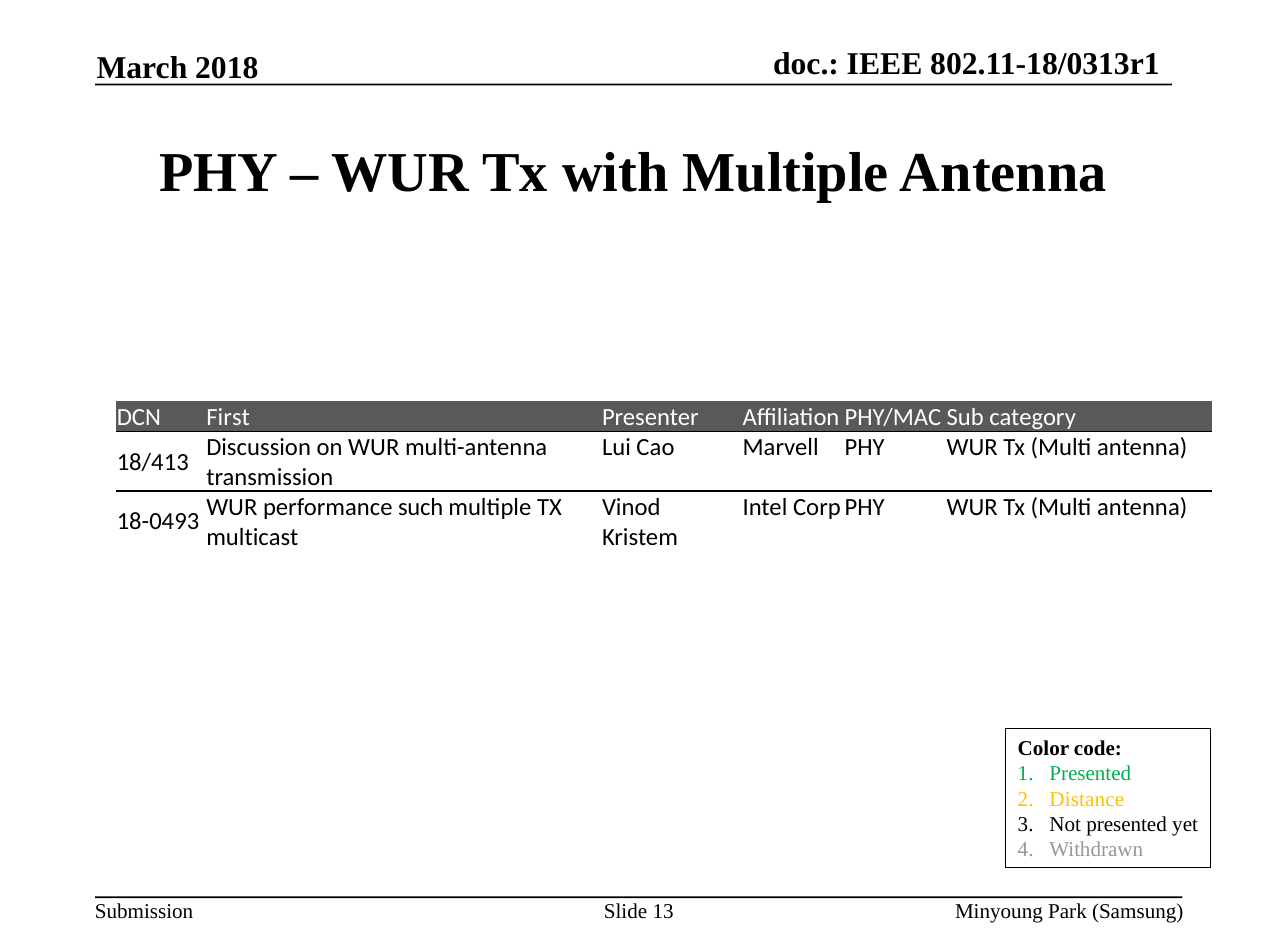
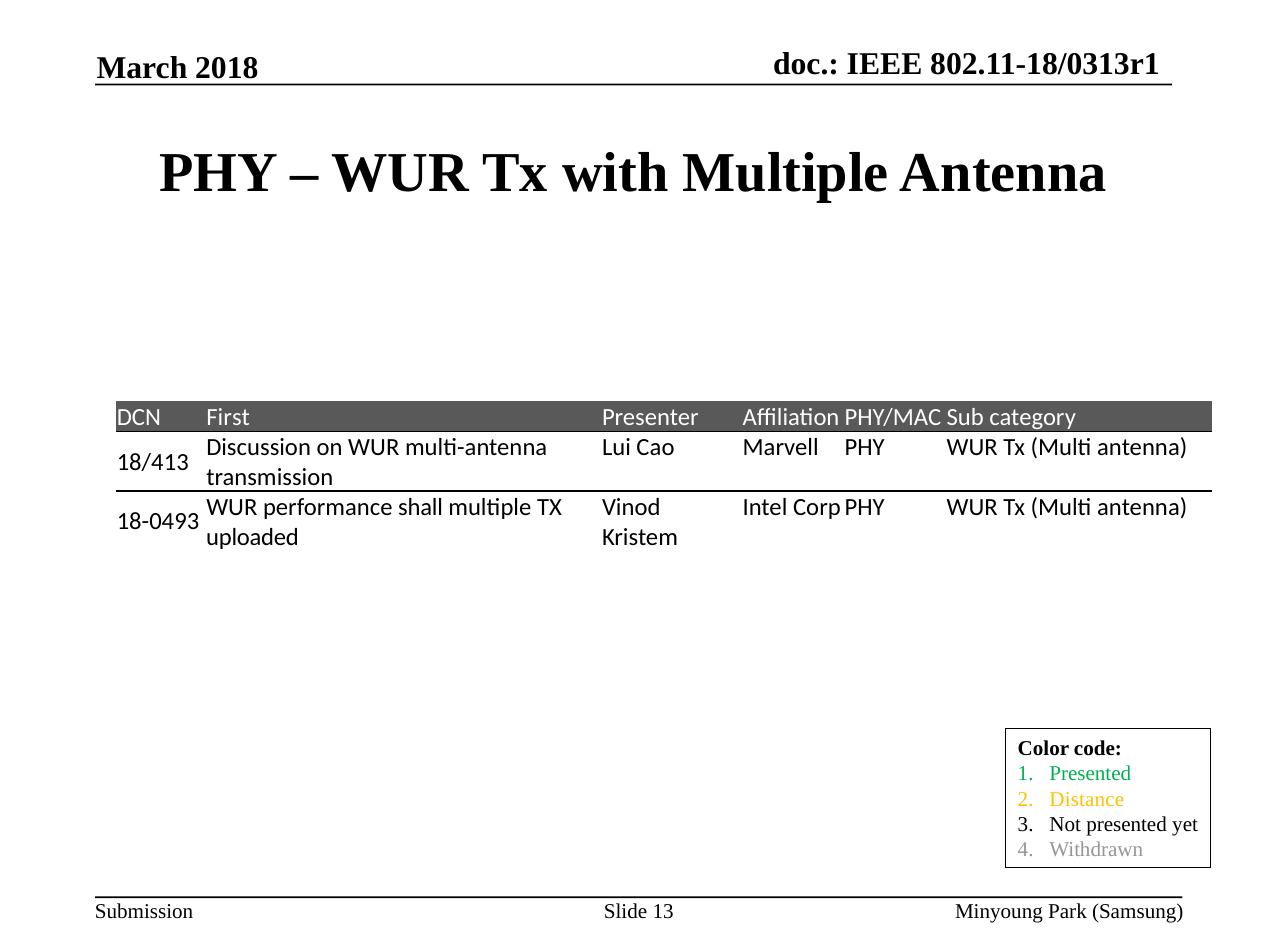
such: such -> shall (421, 507)
multicast: multicast -> uploaded (253, 537)
